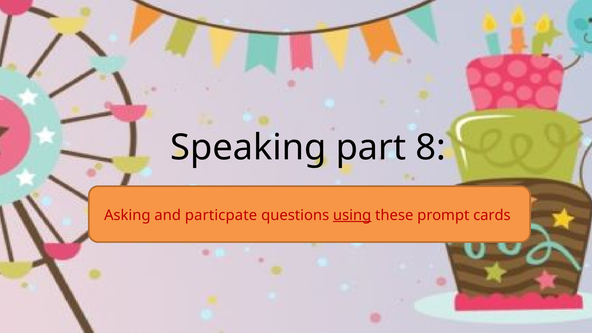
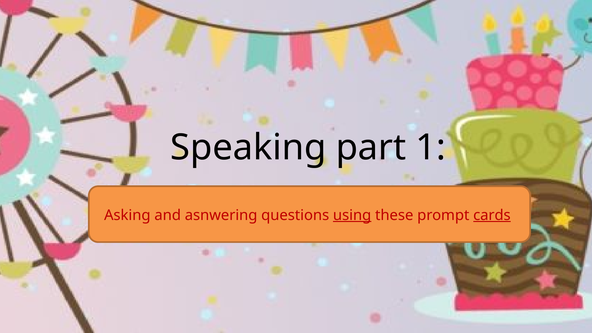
8: 8 -> 1 (431, 147)
particpate: particpate -> asnwering (221, 215)
cards underline: none -> present (492, 215)
